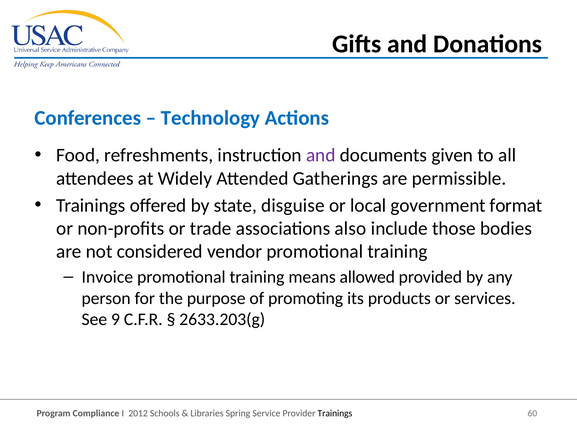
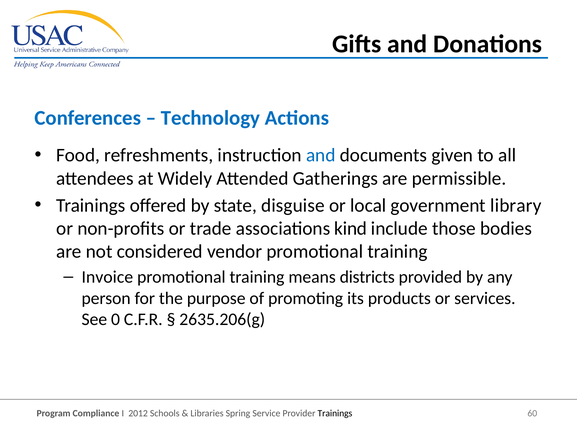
and colour: purple -> blue (321, 155)
format: format -> library (516, 205)
also: also -> kind (351, 228)
allowed: allowed -> districts (367, 277)
9: 9 -> 0 (115, 319)
2633.203(g: 2633.203(g -> 2635.206(g (222, 319)
